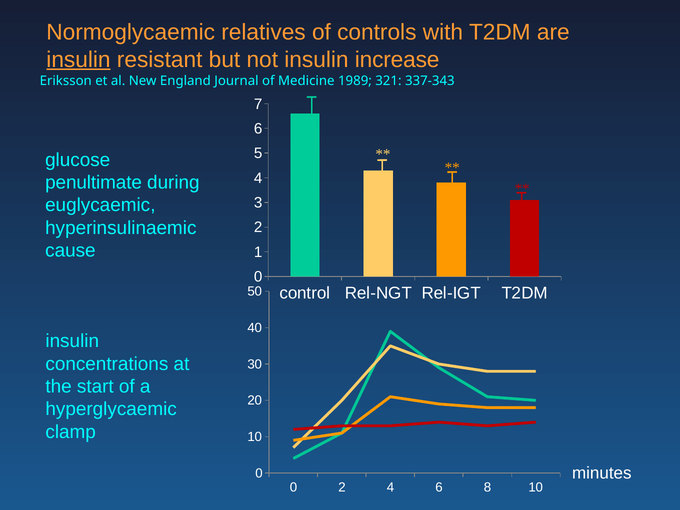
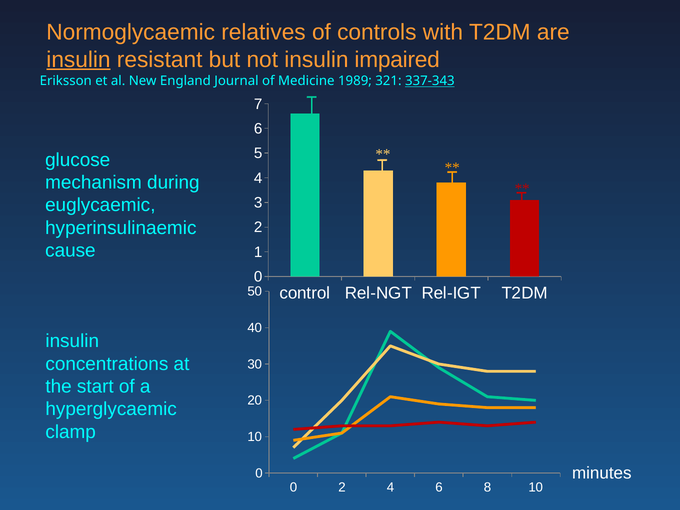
increase: increase -> impaired (397, 60)
337-343 underline: none -> present (430, 81)
penultimate: penultimate -> mechanism (94, 182)
